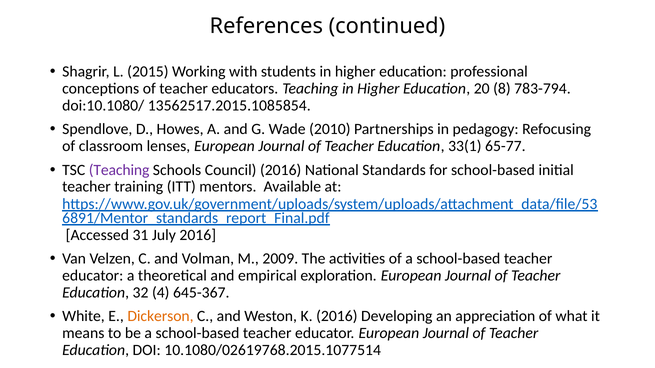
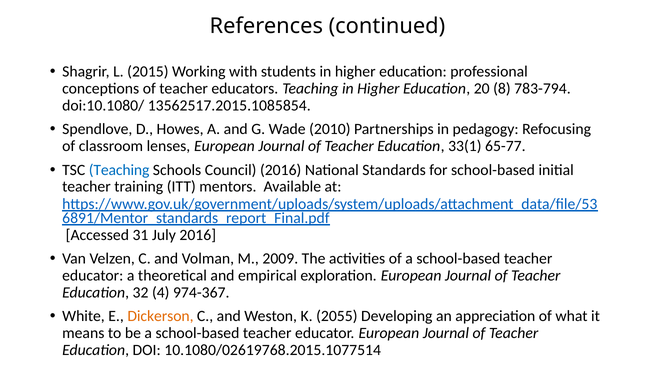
Teaching colour: purple -> blue (119, 170)
645-367: 645-367 -> 974-367 (201, 293)
K 2016: 2016 -> 2055 (337, 317)
